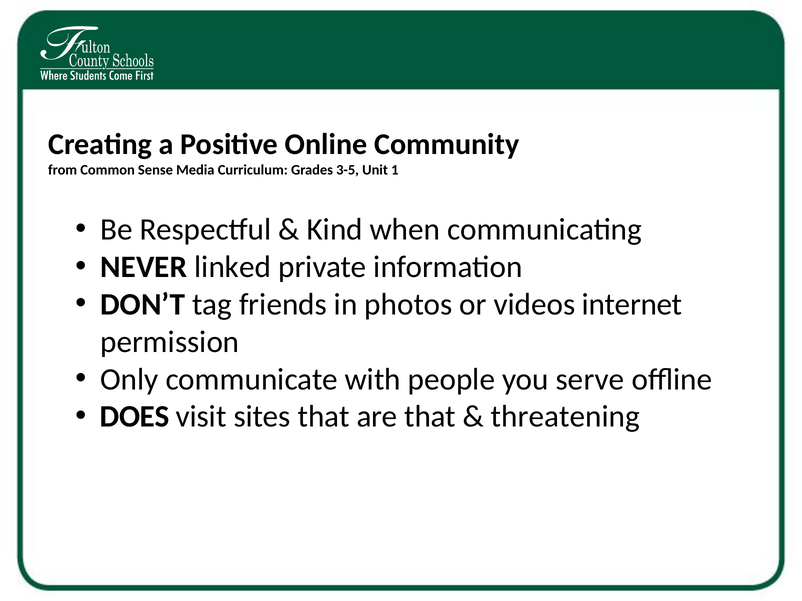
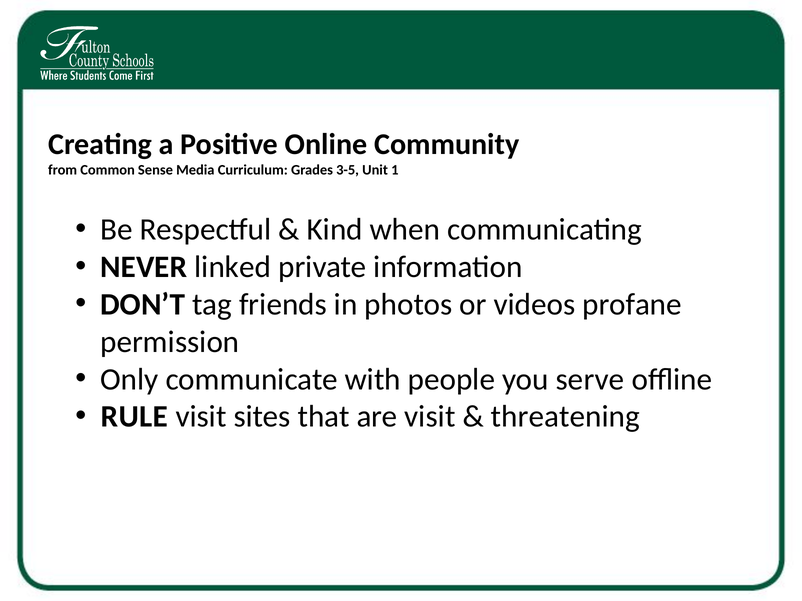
internet: internet -> profane (632, 305)
DOES: DOES -> RULE (134, 417)
are that: that -> visit (430, 417)
